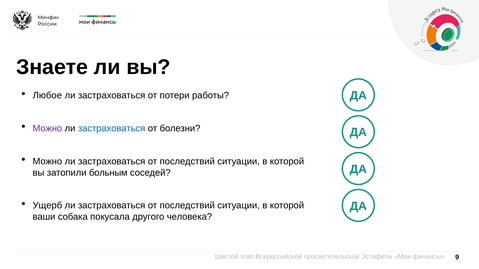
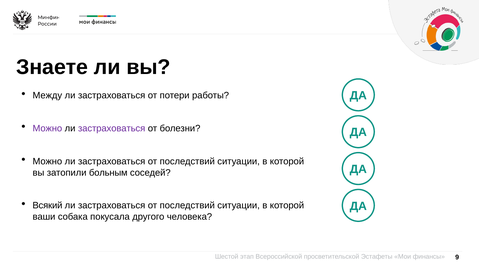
Любое: Любое -> Между (47, 96)
застраховаться colour: blue -> purple (112, 129)
Ущерб: Ущерб -> Всякий (47, 206)
